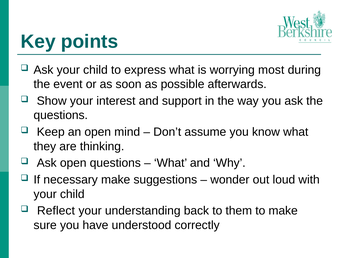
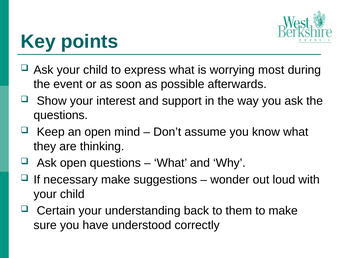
Reflect: Reflect -> Certain (56, 211)
